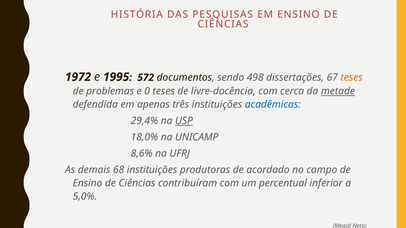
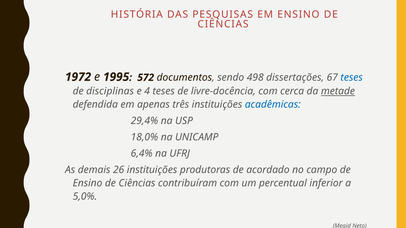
teses colour: orange -> blue (352, 78)
problemas: problemas -> disciplinas (110, 91)
0: 0 -> 4 (147, 91)
USP underline: present -> none (184, 121)
8,6%: 8,6% -> 6,4% (142, 154)
68: 68 -> 26 (119, 170)
